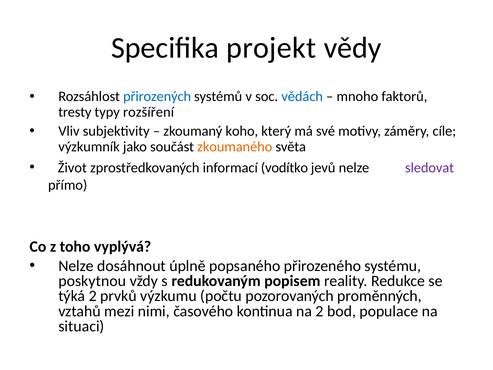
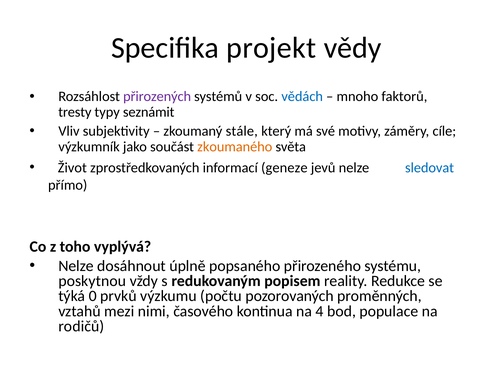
přirozených colour: blue -> purple (157, 96)
rozšíření: rozšíření -> seznámit (149, 112)
koho: koho -> stále (242, 131)
vodítko: vodítko -> geneze (284, 168)
sledovat colour: purple -> blue (430, 168)
týká 2: 2 -> 0 (93, 296)
na 2: 2 -> 4 (320, 311)
situaci: situaci -> rodičů (81, 326)
